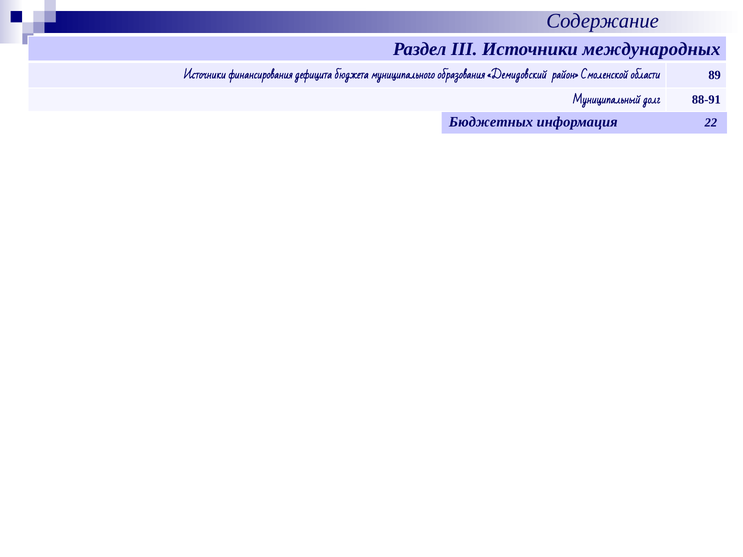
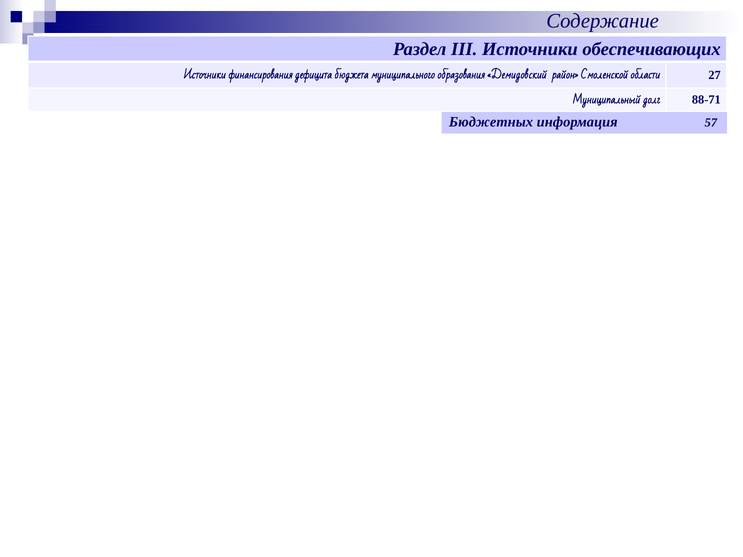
международных: международных -> обеспечивающих (652, 49)
89: 89 -> 27 (715, 75)
88-91: 88-91 -> 88-71 (706, 100)
22: 22 -> 57 (711, 123)
